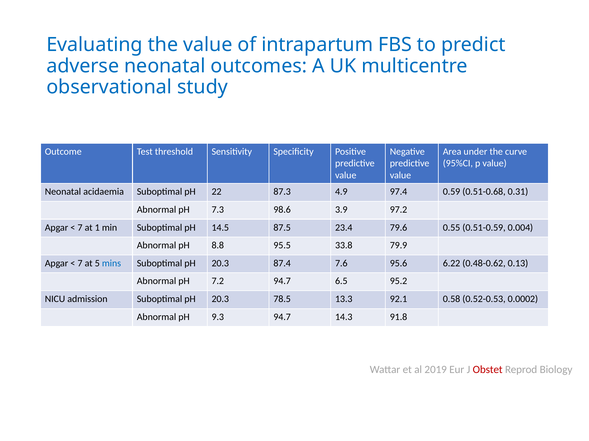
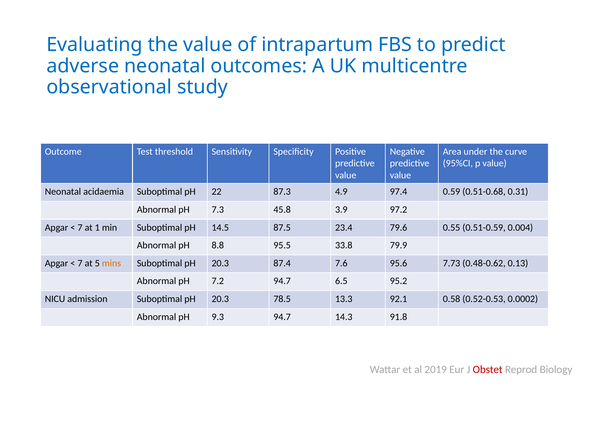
98.6: 98.6 -> 45.8 (282, 210)
mins colour: blue -> orange (112, 264)
6.22: 6.22 -> 7.73 (452, 264)
